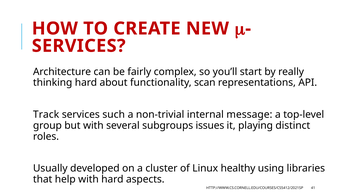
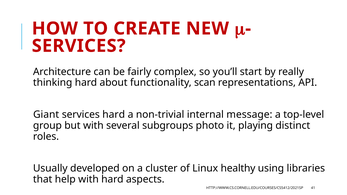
Track: Track -> Giant (46, 115)
services such: such -> hard (114, 115)
issues: issues -> photo (210, 126)
